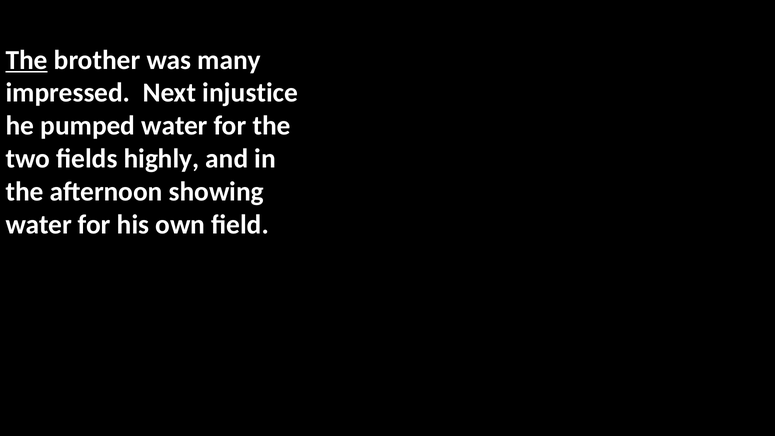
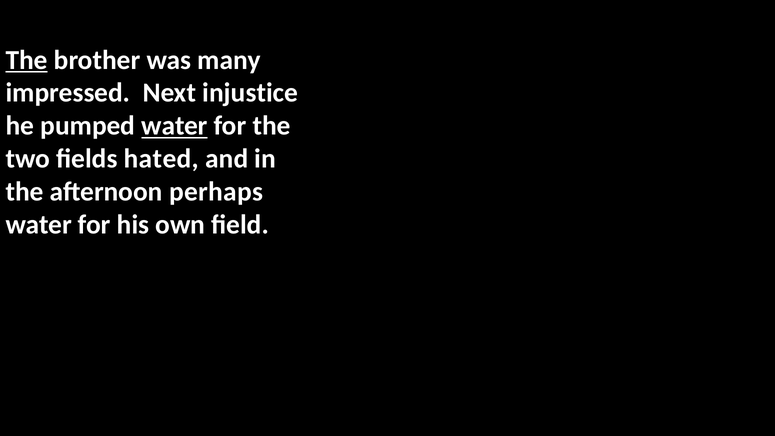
water underline: none -> present (175, 126)
highly: highly -> hated (161, 159)
showing: showing -> perhaps (216, 192)
